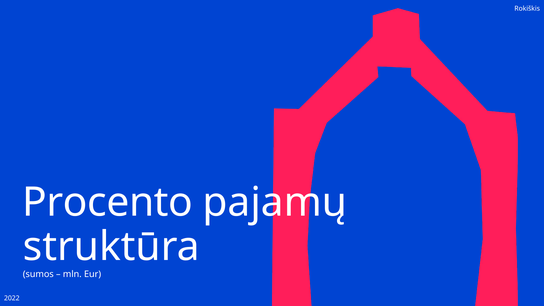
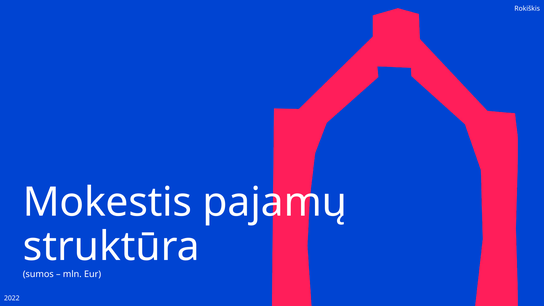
Procento: Procento -> Mokestis (107, 203)
